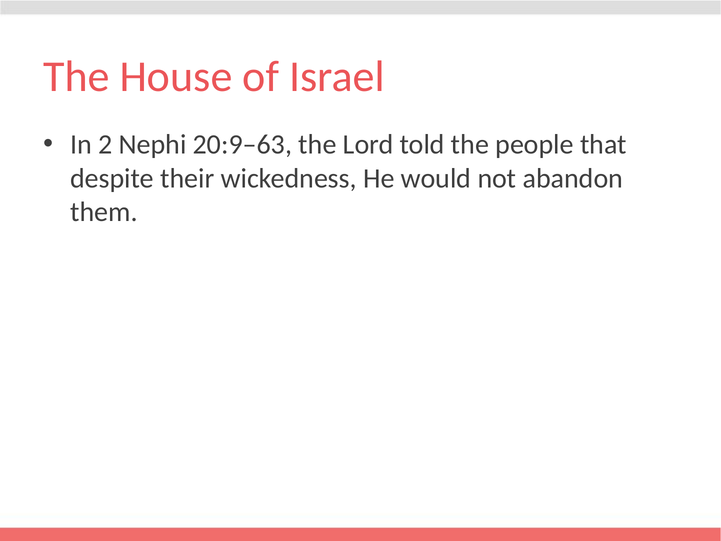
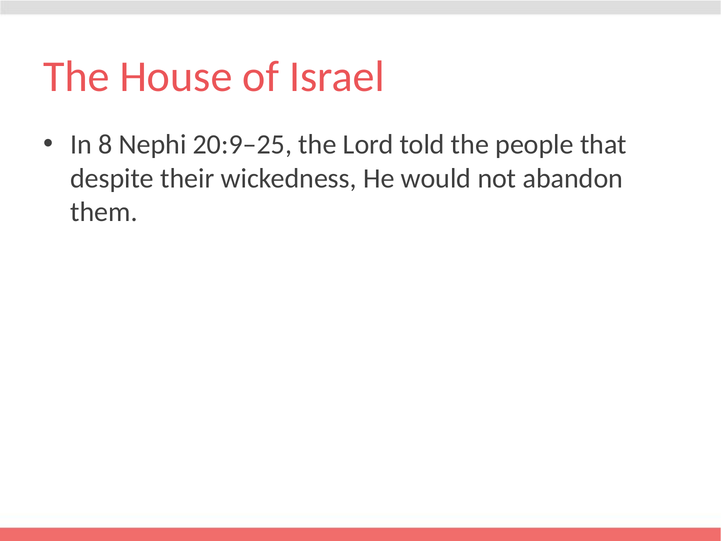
2: 2 -> 8 (105, 145)
20:9–63: 20:9–63 -> 20:9–25 (242, 145)
